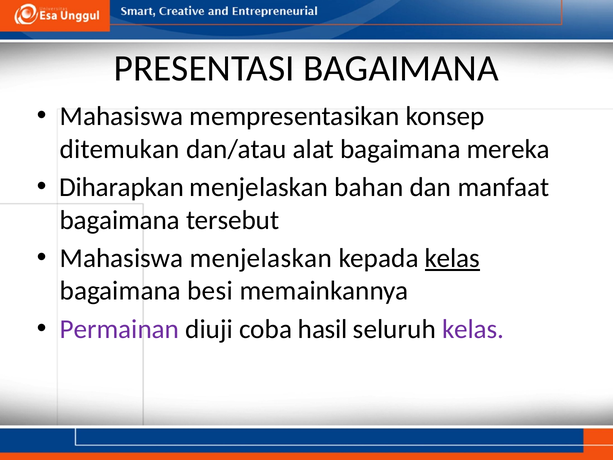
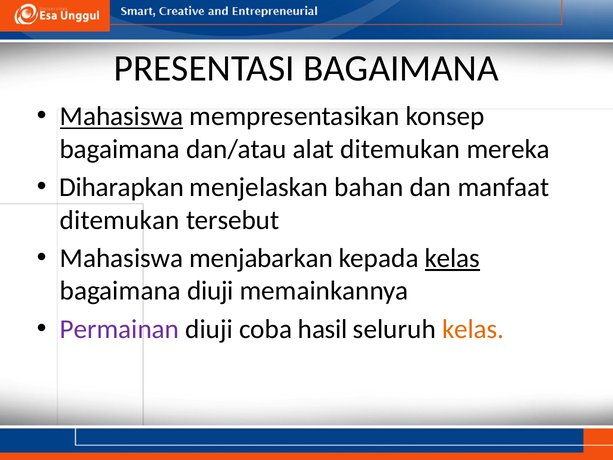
Mahasiswa underline: none -> present (121, 116)
ditemukan: ditemukan -> bagaimana (120, 149)
alat bagaimana: bagaimana -> ditemukan (400, 149)
bagaimana: bagaimana -> ditemukan (120, 220)
Mahasiswa menjelaskan: menjelaskan -> menjabarkan (261, 258)
bagaimana besi: besi -> diuji (210, 291)
kelas colour: purple -> orange (473, 329)
